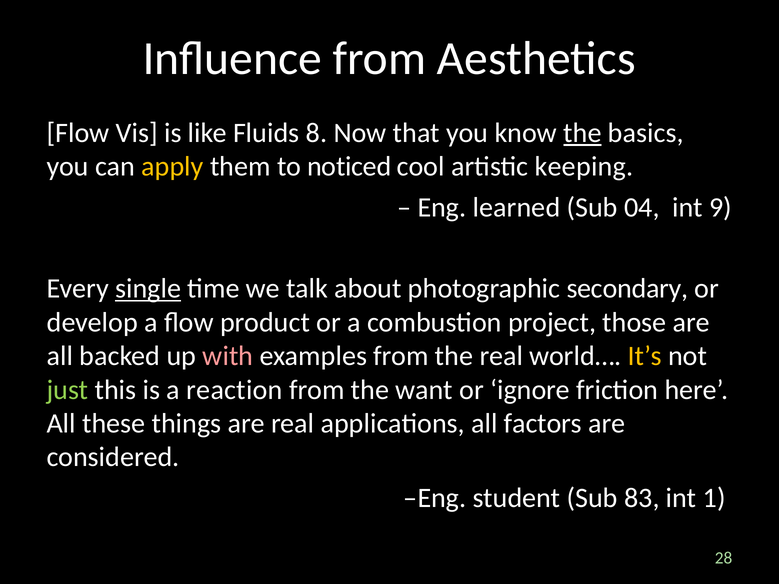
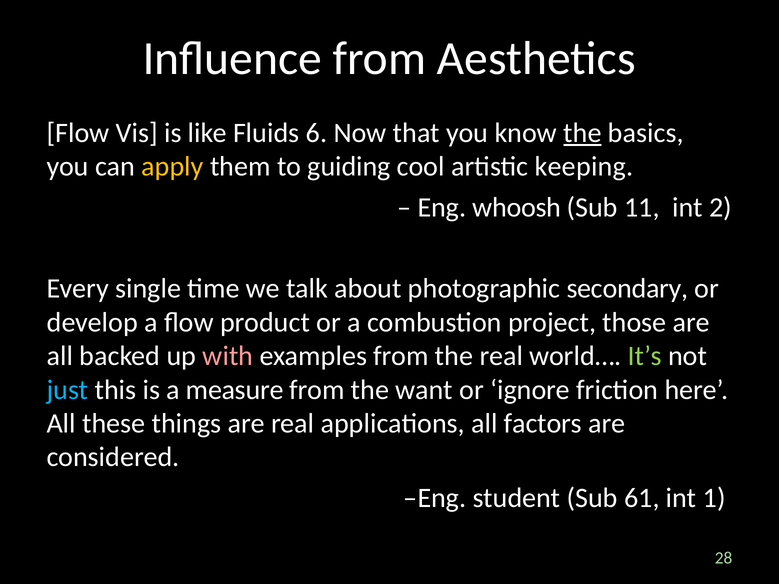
8: 8 -> 6 (316, 133)
noticed: noticed -> guiding (349, 167)
learned: learned -> whoosh (517, 207)
04: 04 -> 11 (642, 207)
9: 9 -> 2 (720, 207)
single underline: present -> none (148, 289)
It’s colour: yellow -> light green (645, 356)
just colour: light green -> light blue (68, 390)
reaction: reaction -> measure (235, 390)
83: 83 -> 61 (642, 498)
